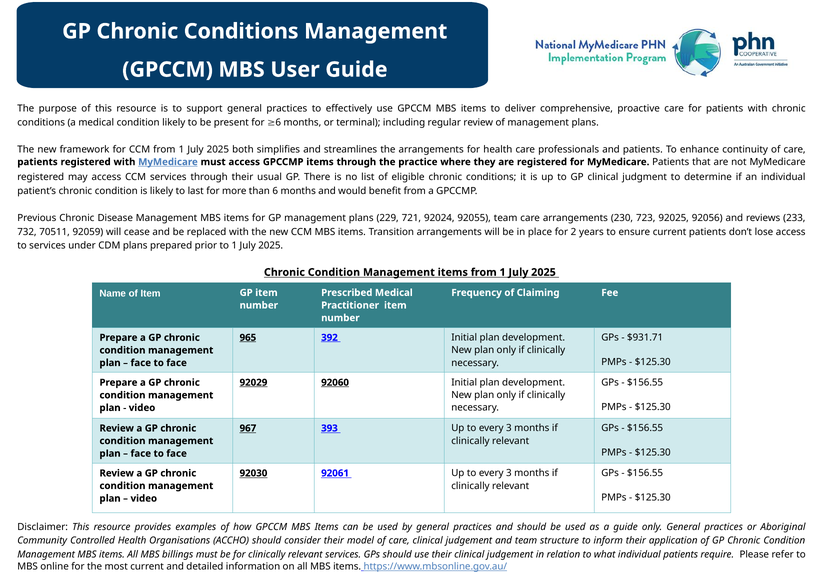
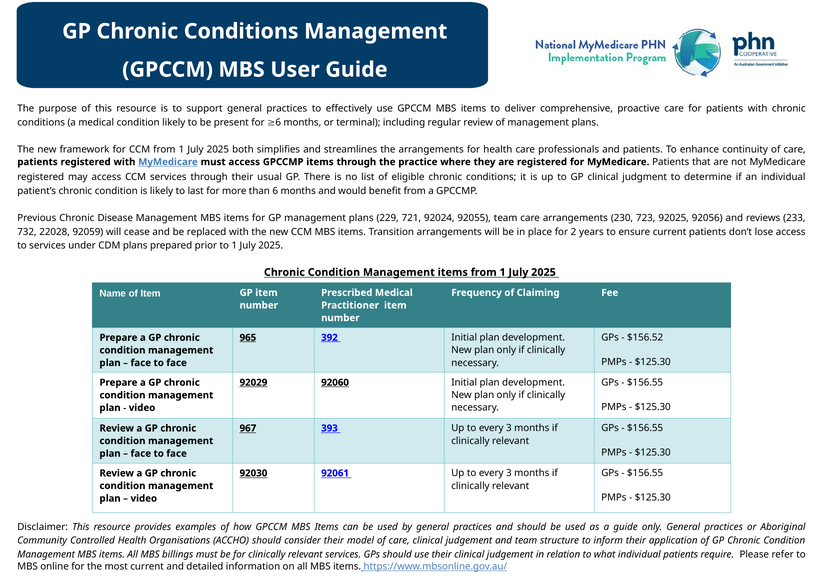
70511: 70511 -> 22028 (55, 232)
$931.71: $931.71 -> $156.52 (645, 338)
